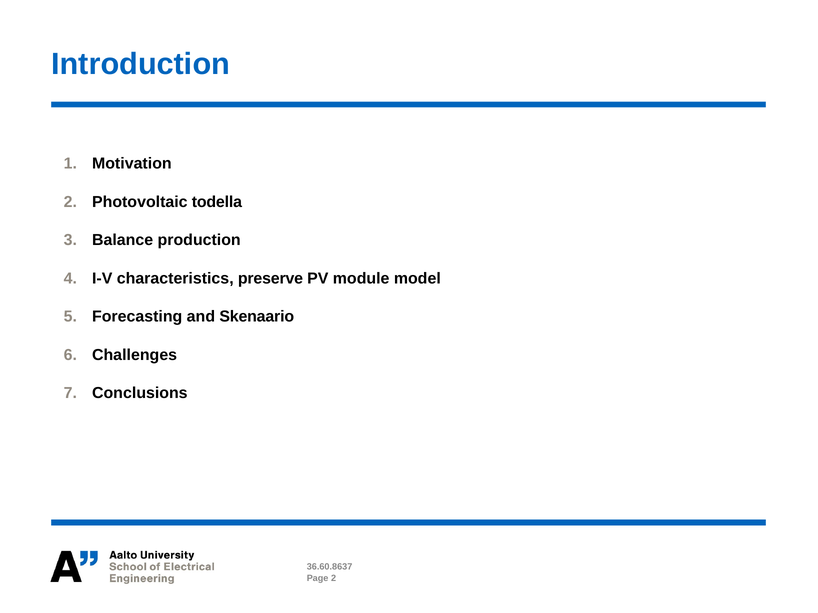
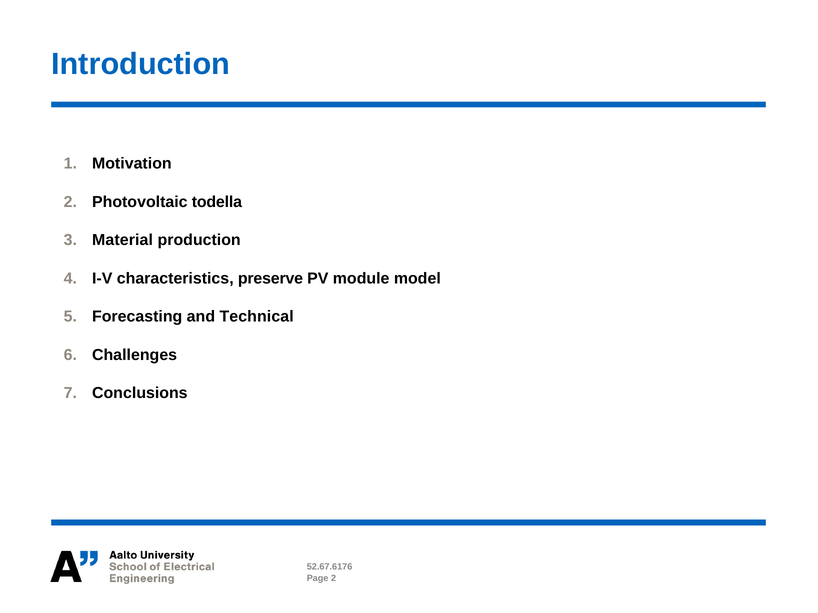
Balance: Balance -> Material (123, 240)
Skenaario: Skenaario -> Technical (257, 317)
36.60.8637: 36.60.8637 -> 52.67.6176 (330, 567)
